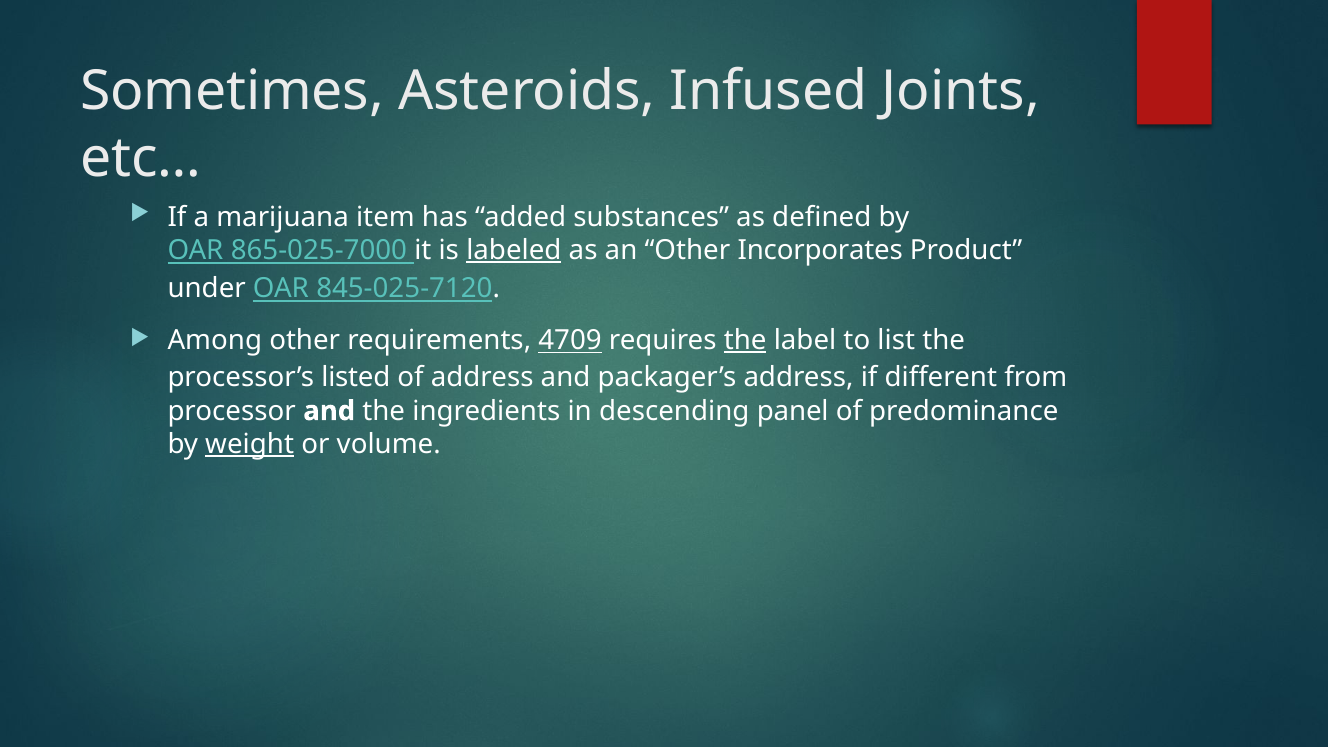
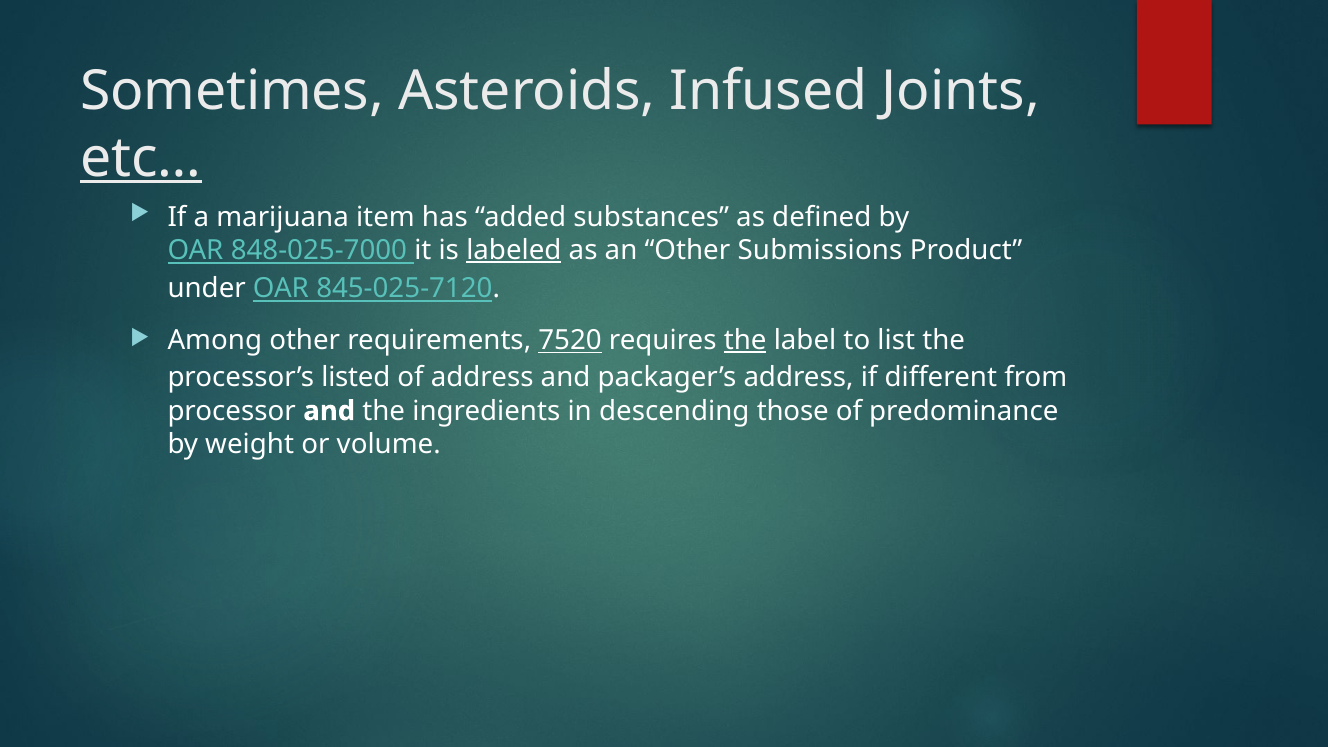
etc… underline: none -> present (141, 158)
865-025-7000: 865-025-7000 -> 848-025-7000 (319, 250)
Incorporates: Incorporates -> Submissions (820, 250)
4709: 4709 -> 7520 (570, 340)
panel: panel -> those (793, 411)
weight underline: present -> none (250, 444)
